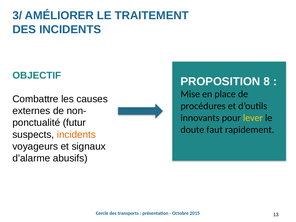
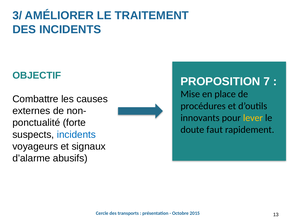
8: 8 -> 7 (267, 81)
futur: futur -> forte (74, 123)
incidents colour: orange -> blue (76, 135)
